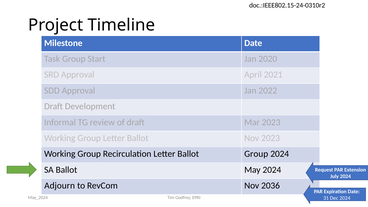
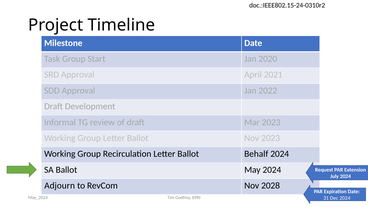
Ballot Group: Group -> Behalf (256, 154)
2036: 2036 -> 2028 (271, 186)
